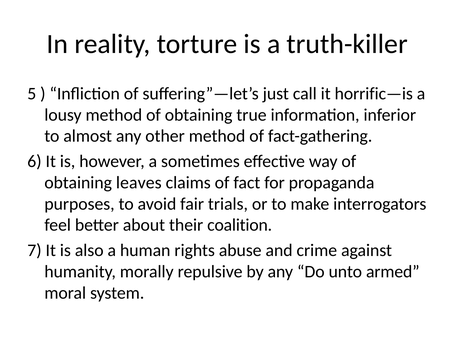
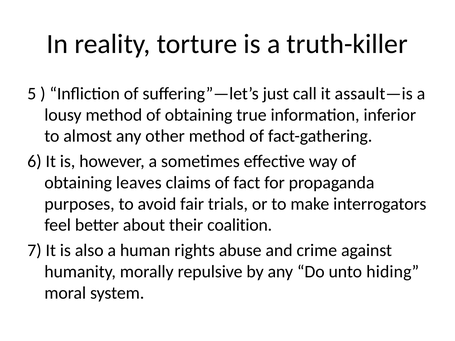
horrific—is: horrific—is -> assault—is (374, 94)
armed: armed -> hiding (393, 272)
